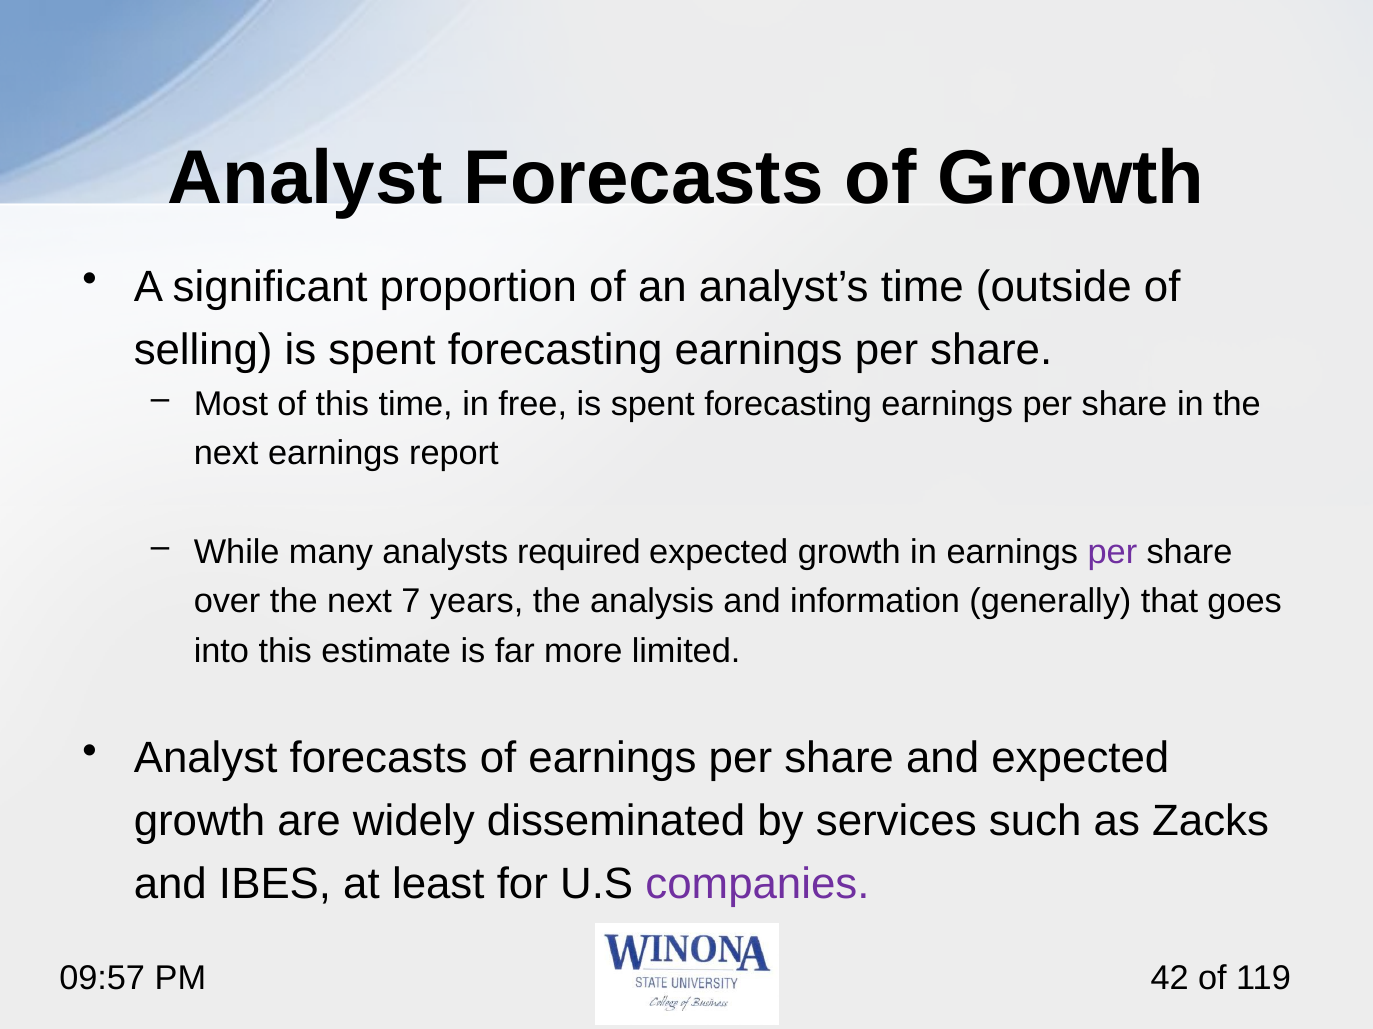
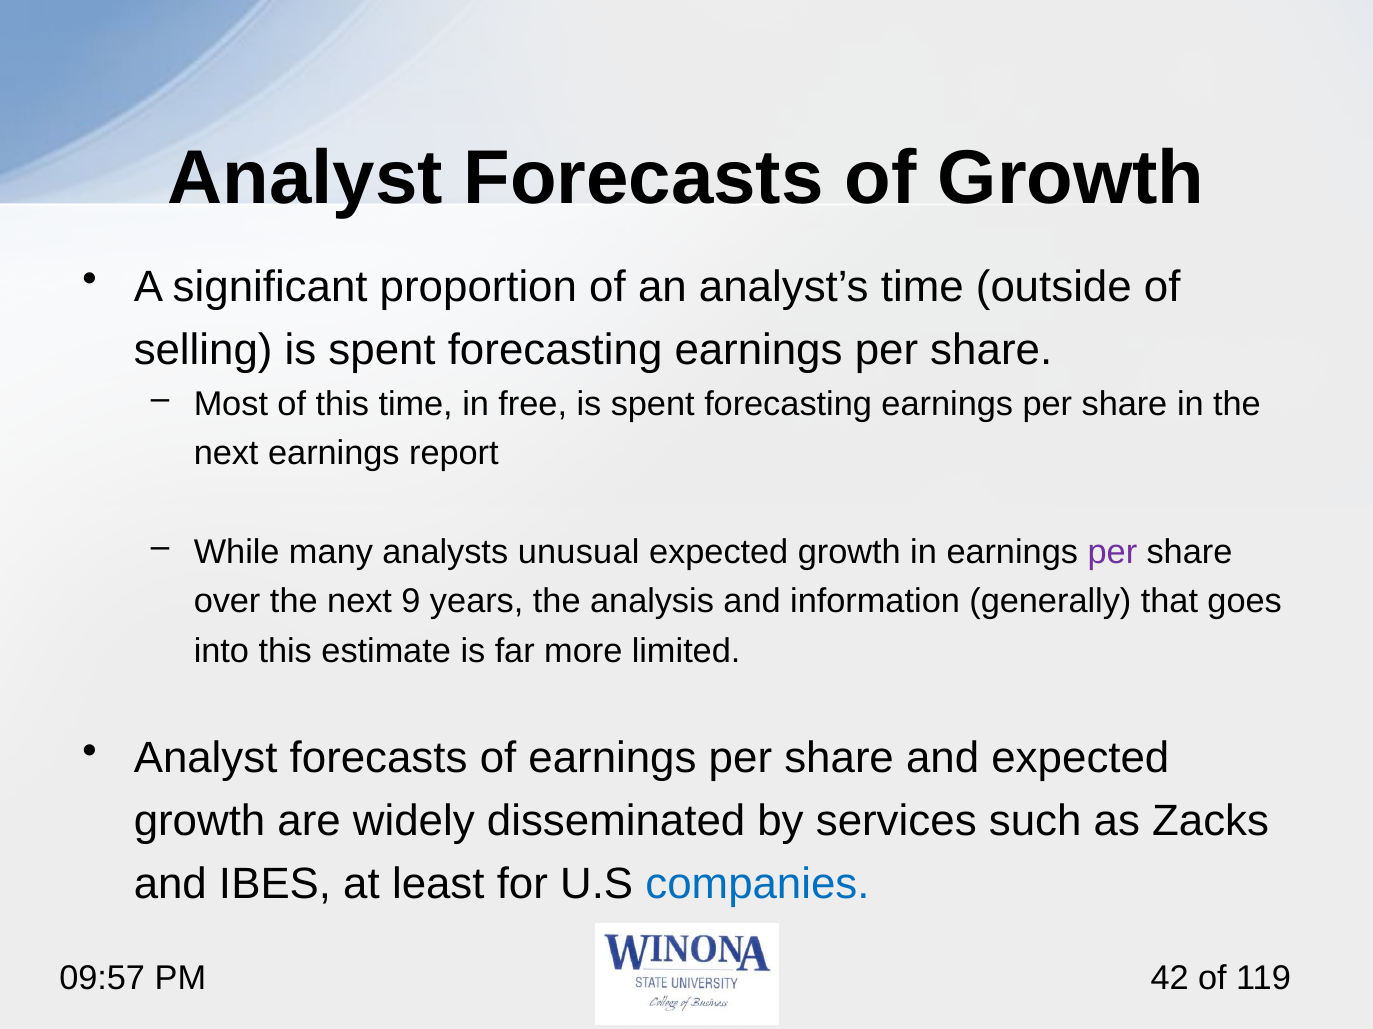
required: required -> unusual (579, 553)
7: 7 -> 9 (411, 602)
companies colour: purple -> blue (757, 885)
